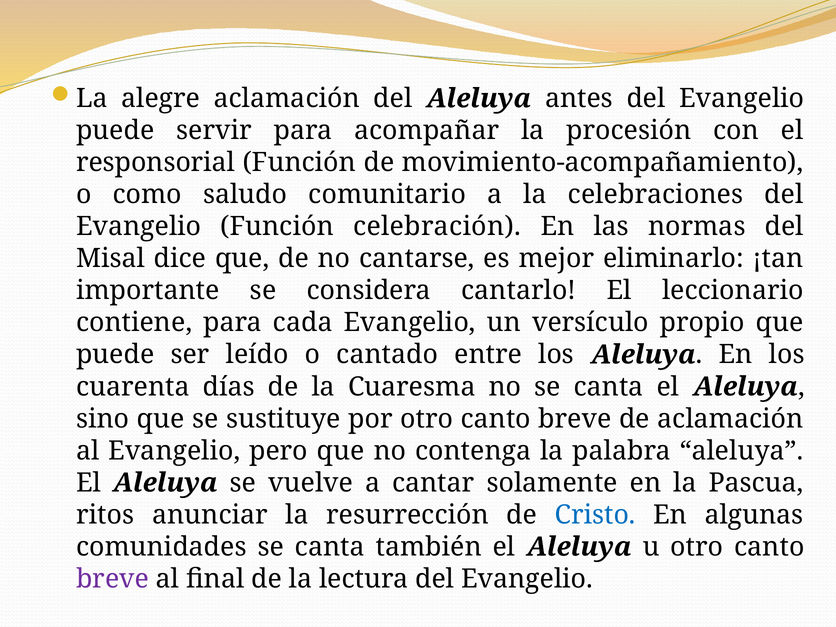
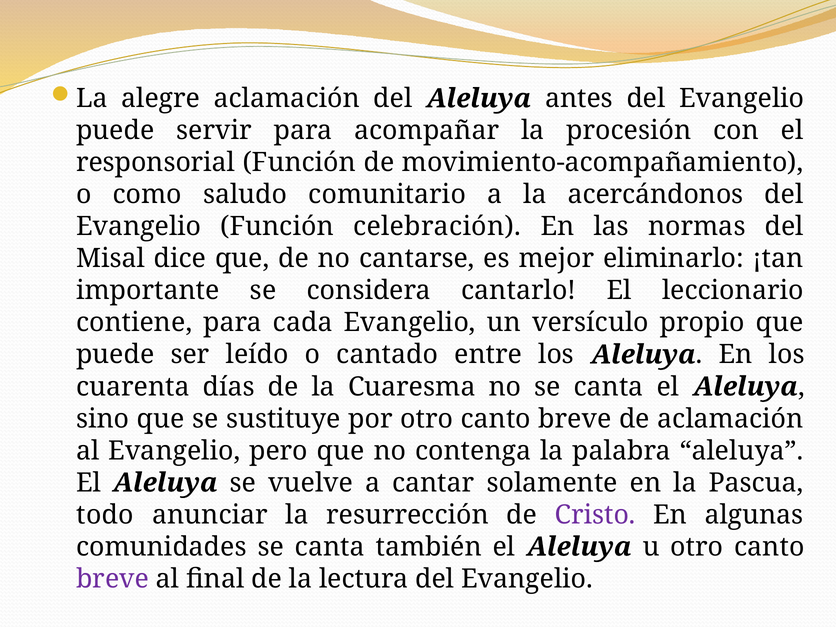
celebraciones: celebraciones -> acercándonos (656, 195)
ritos: ritos -> todo (105, 515)
Cristo colour: blue -> purple (595, 515)
